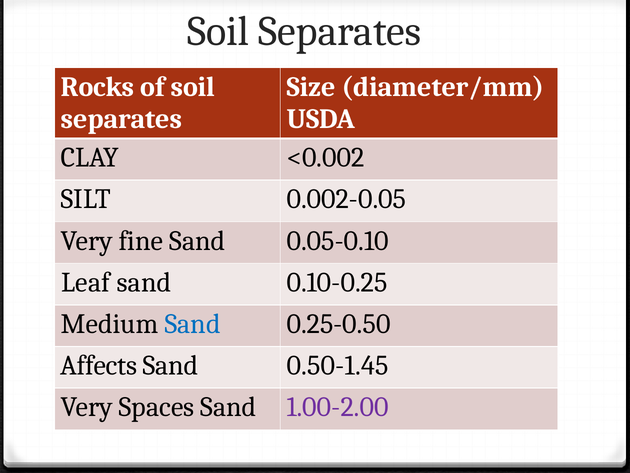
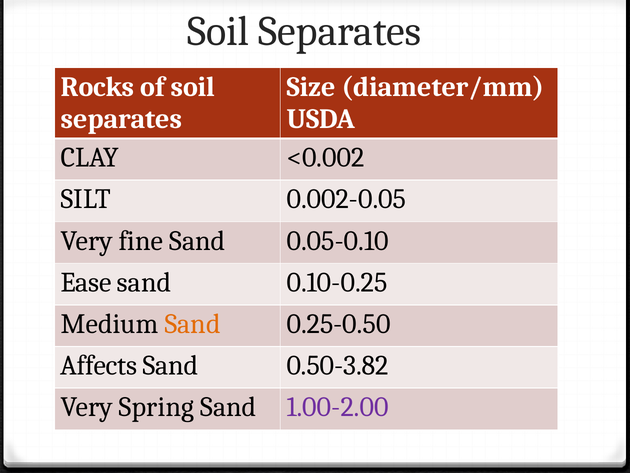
Leaf: Leaf -> Ease (86, 282)
Sand colour: blue -> orange (193, 324)
0.50-1.45: 0.50-1.45 -> 0.50-3.82 (338, 365)
Spaces: Spaces -> Spring (156, 407)
